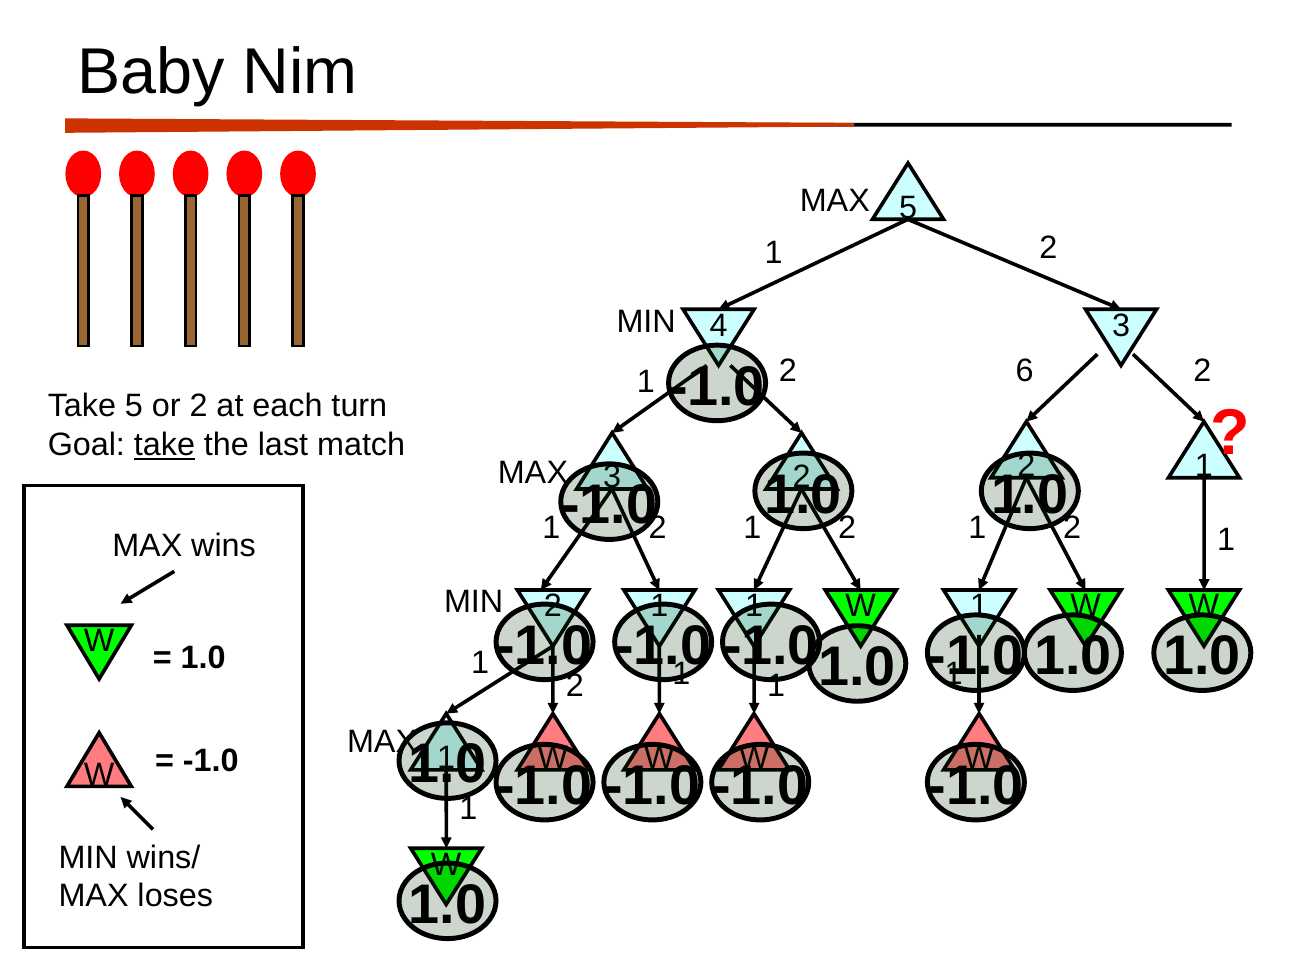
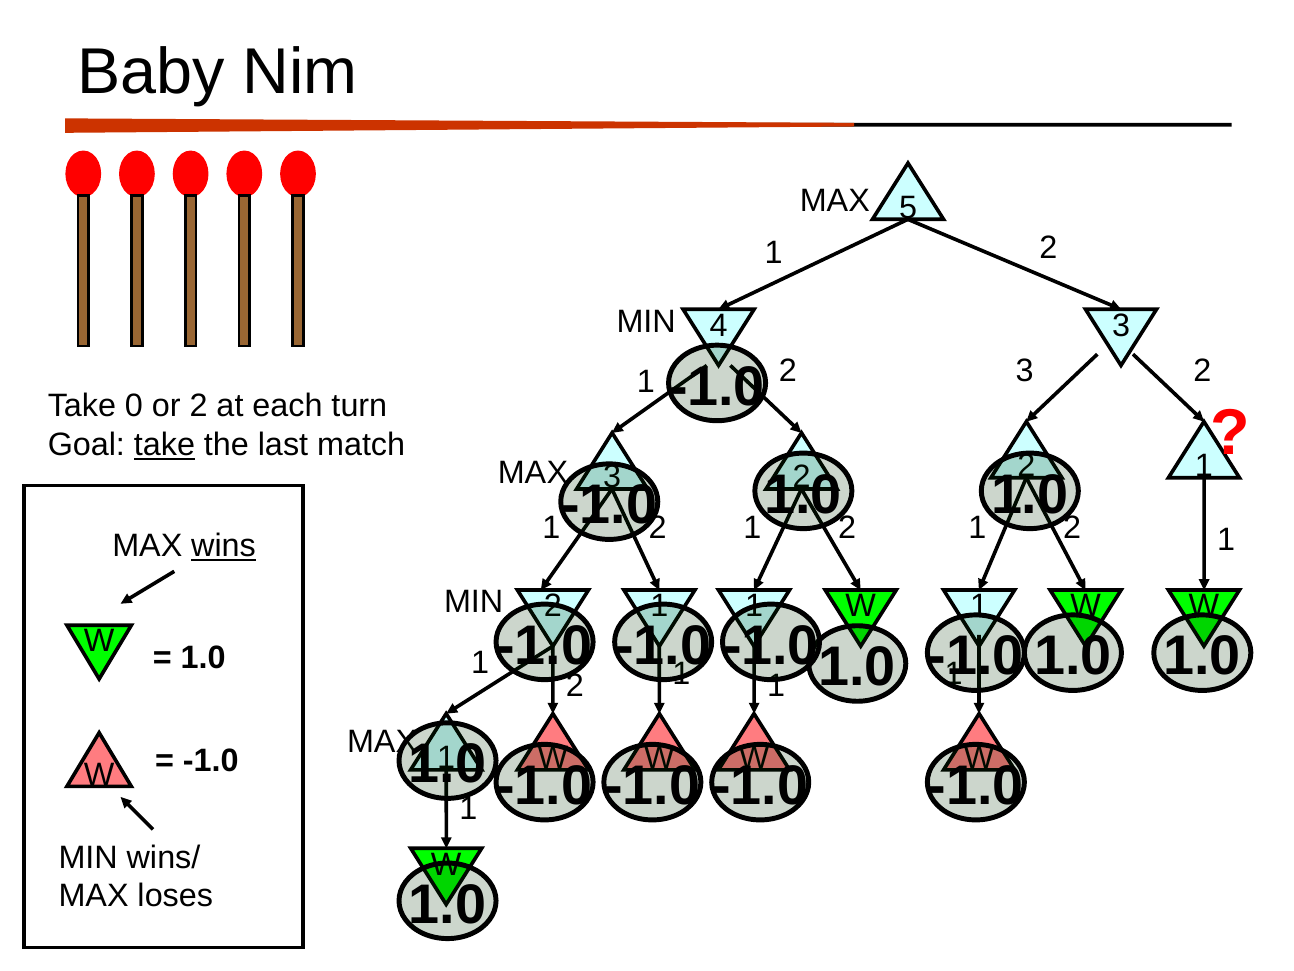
1 6: 6 -> 3 (1025, 371)
Take 5: 5 -> 0 (134, 406)
wins underline: none -> present (224, 545)
